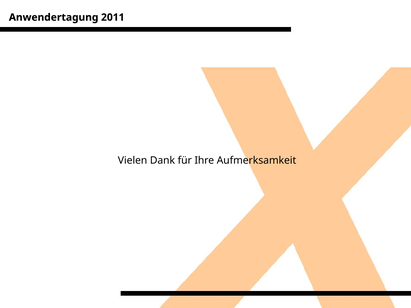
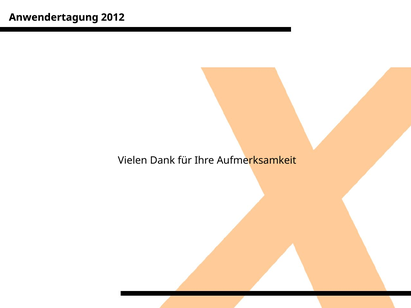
2011: 2011 -> 2012 (113, 17)
